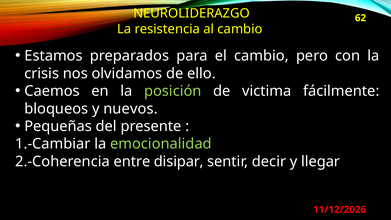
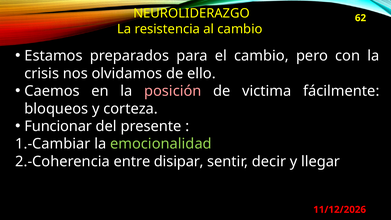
posición colour: light green -> pink (173, 91)
nuevos: nuevos -> corteza (131, 109)
Pequeñas: Pequeñas -> Funcionar (58, 126)
